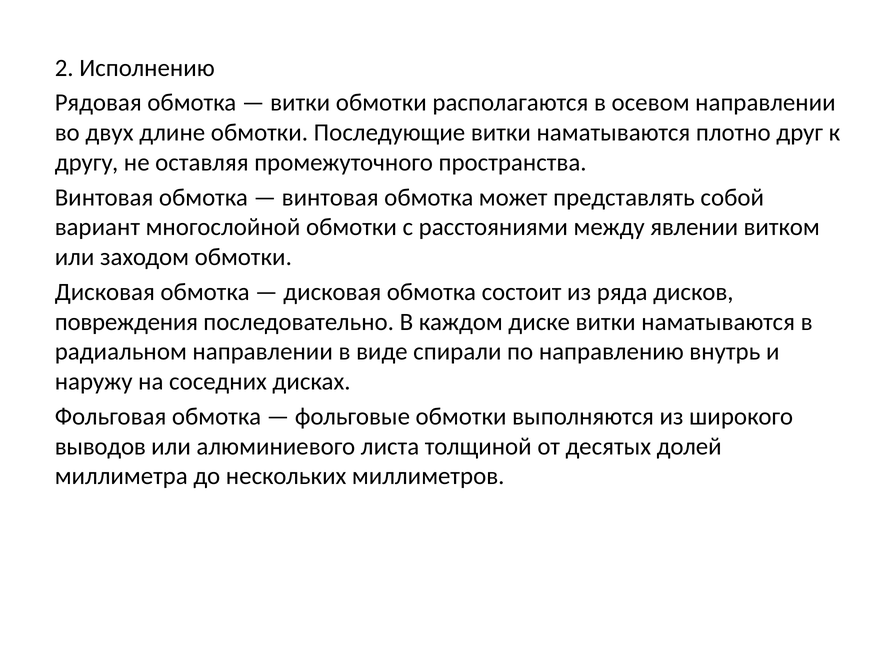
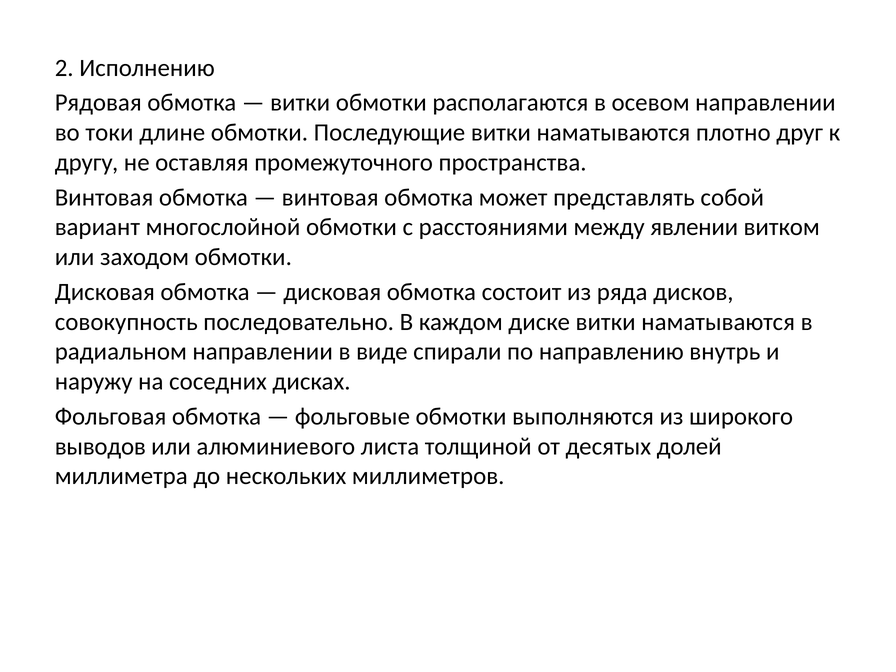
двух: двух -> токи (109, 133)
повреждения: повреждения -> совокупность (126, 322)
